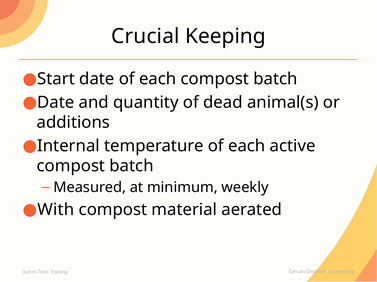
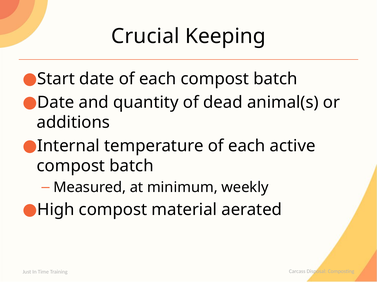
With: With -> High (56, 210)
